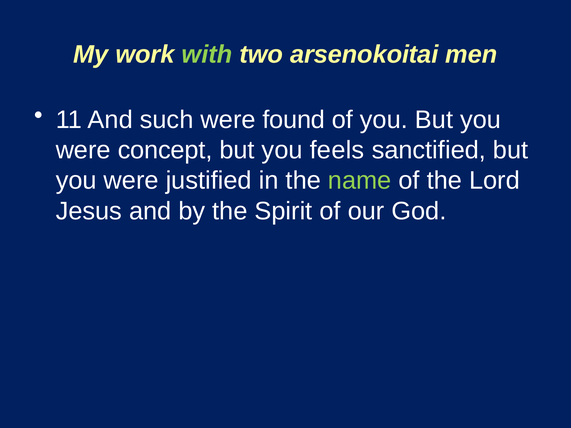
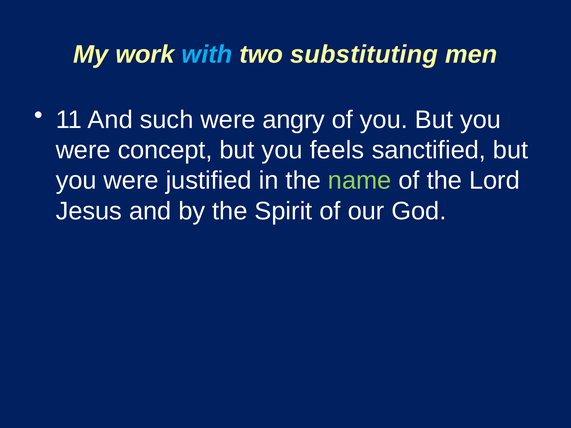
with colour: light green -> light blue (207, 55)
arsenokoitai: arsenokoitai -> substituting (364, 55)
found: found -> angry (294, 120)
